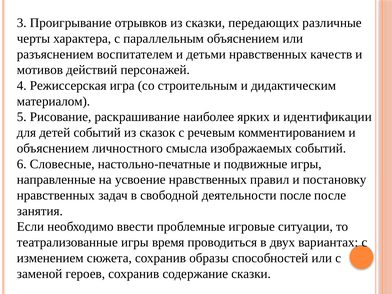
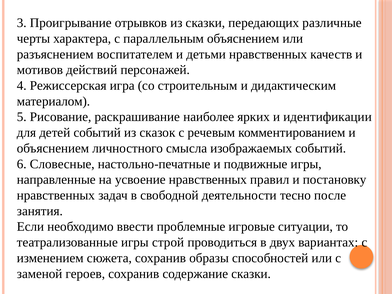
деятельности после: после -> тесно (295, 195)
время: время -> строй (168, 242)
